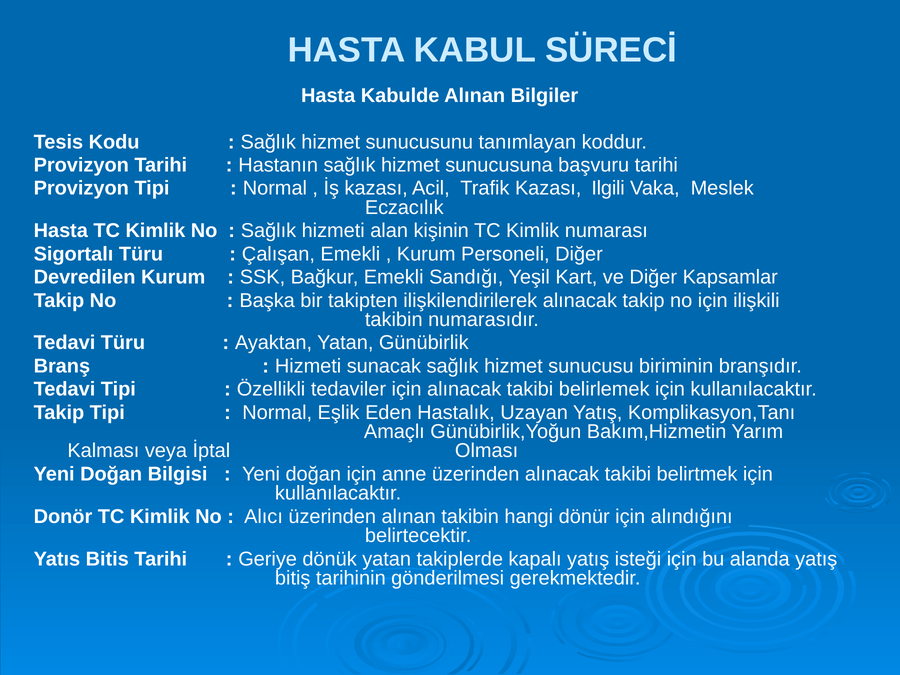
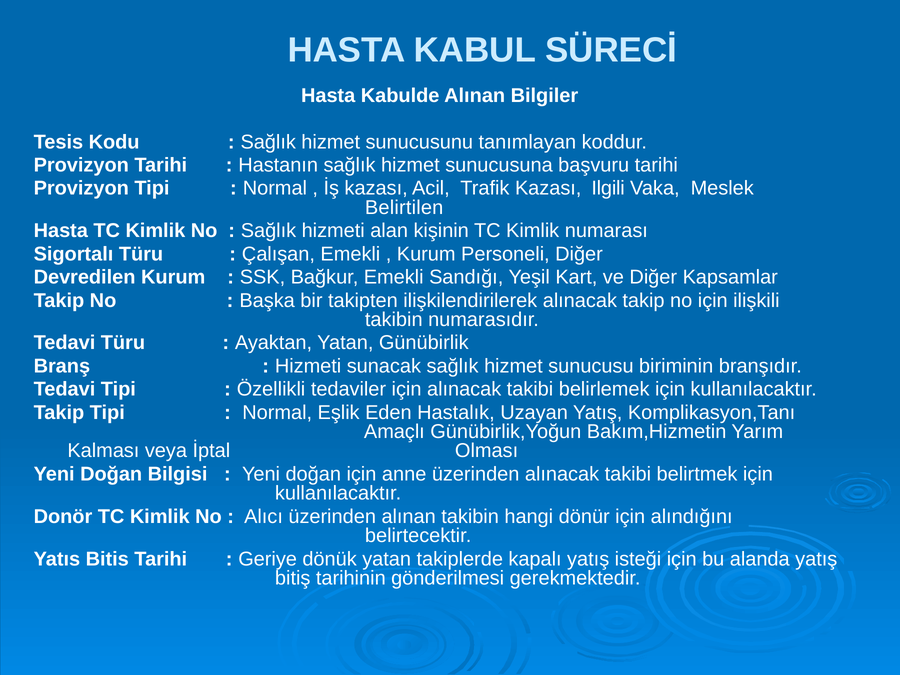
Eczacılık: Eczacılık -> Belirtilen (404, 208)
